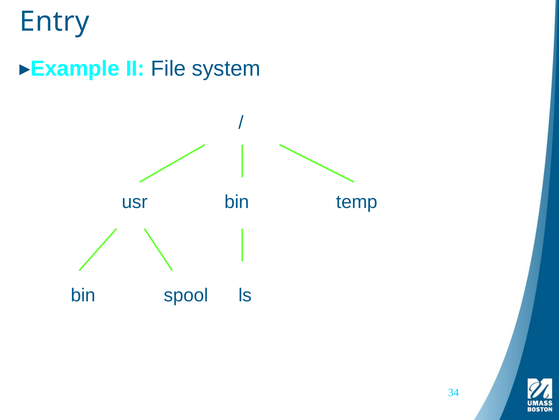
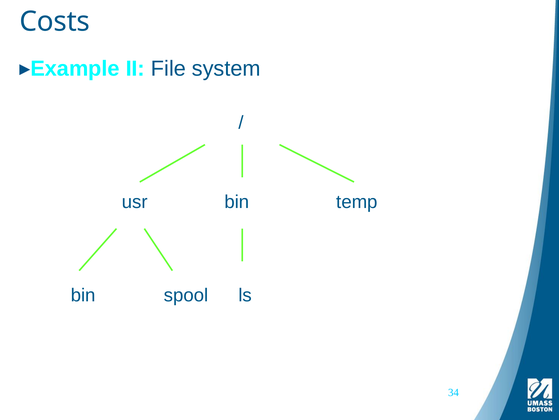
Entry: Entry -> Costs (55, 22)
